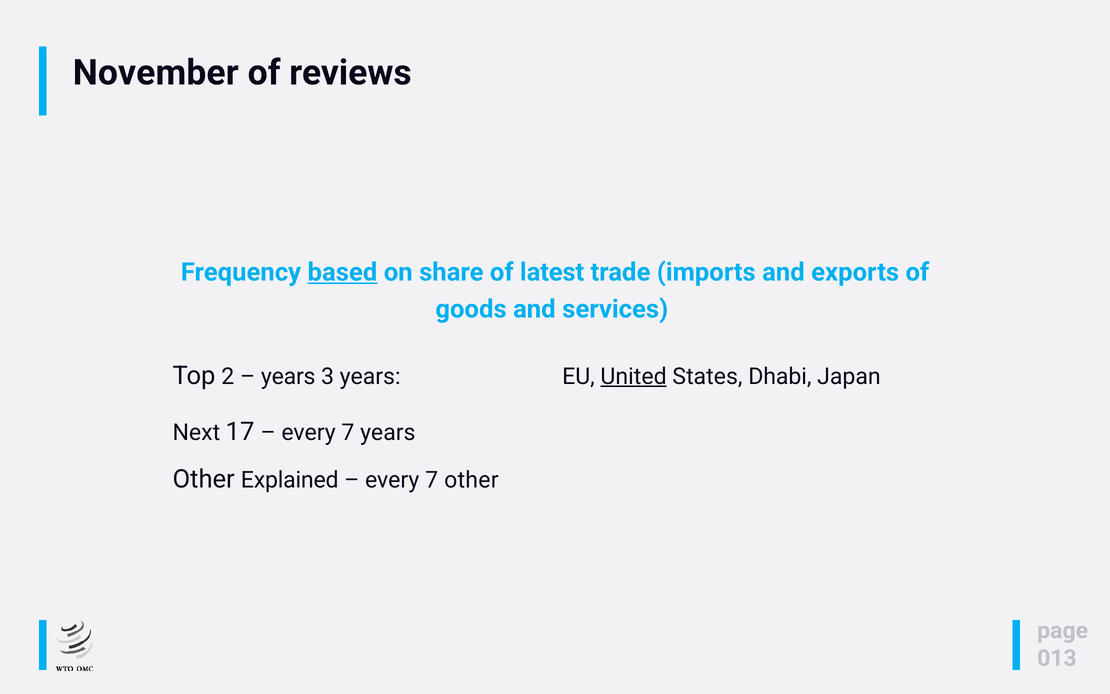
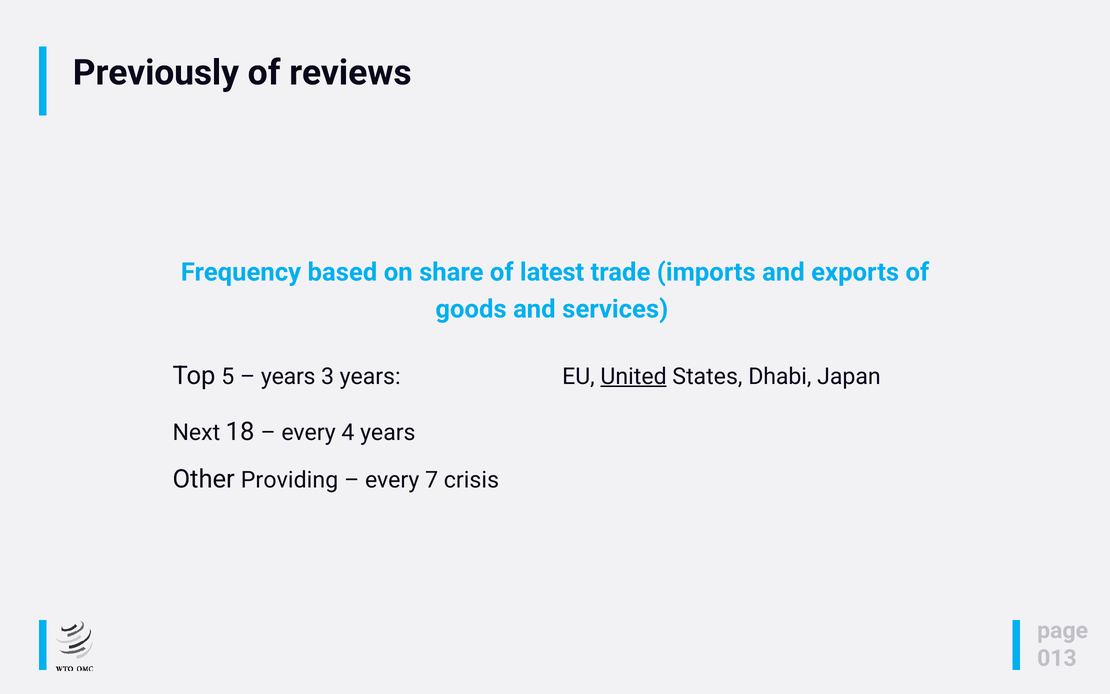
November: November -> Previously (156, 73)
based underline: present -> none (342, 272)
2: 2 -> 5 (228, 376)
17: 17 -> 18 (240, 431)
7: 7 -> 4 (348, 432)
Explained: Explained -> Providing (290, 480)
7 other: other -> crisis (471, 480)
